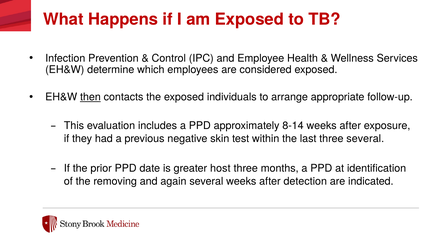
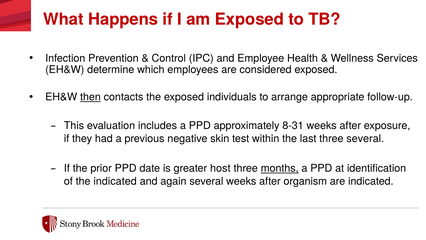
8-14: 8-14 -> 8-31 (293, 126)
months underline: none -> present (280, 168)
the removing: removing -> indicated (115, 181)
detection: detection -> organism (305, 181)
